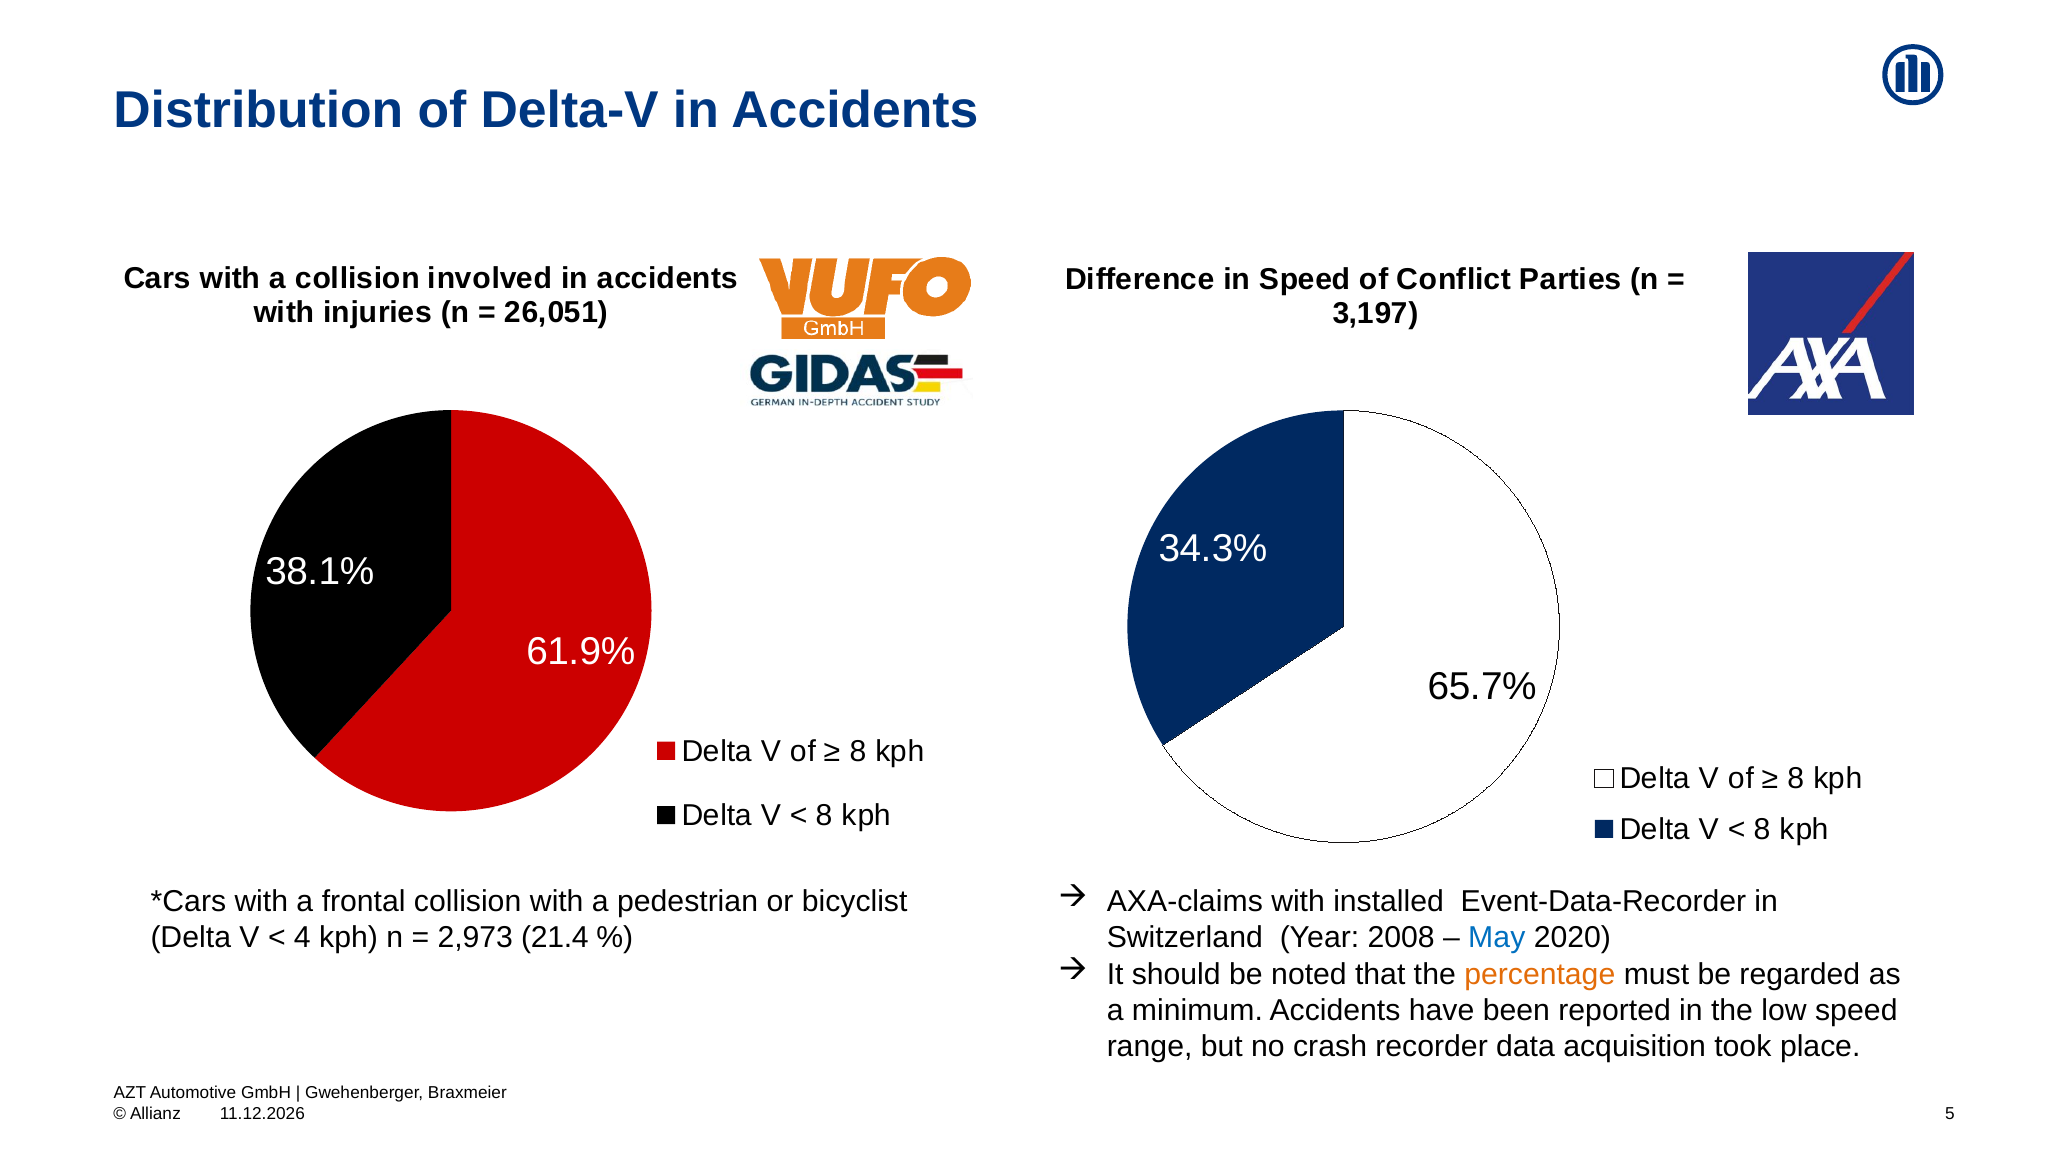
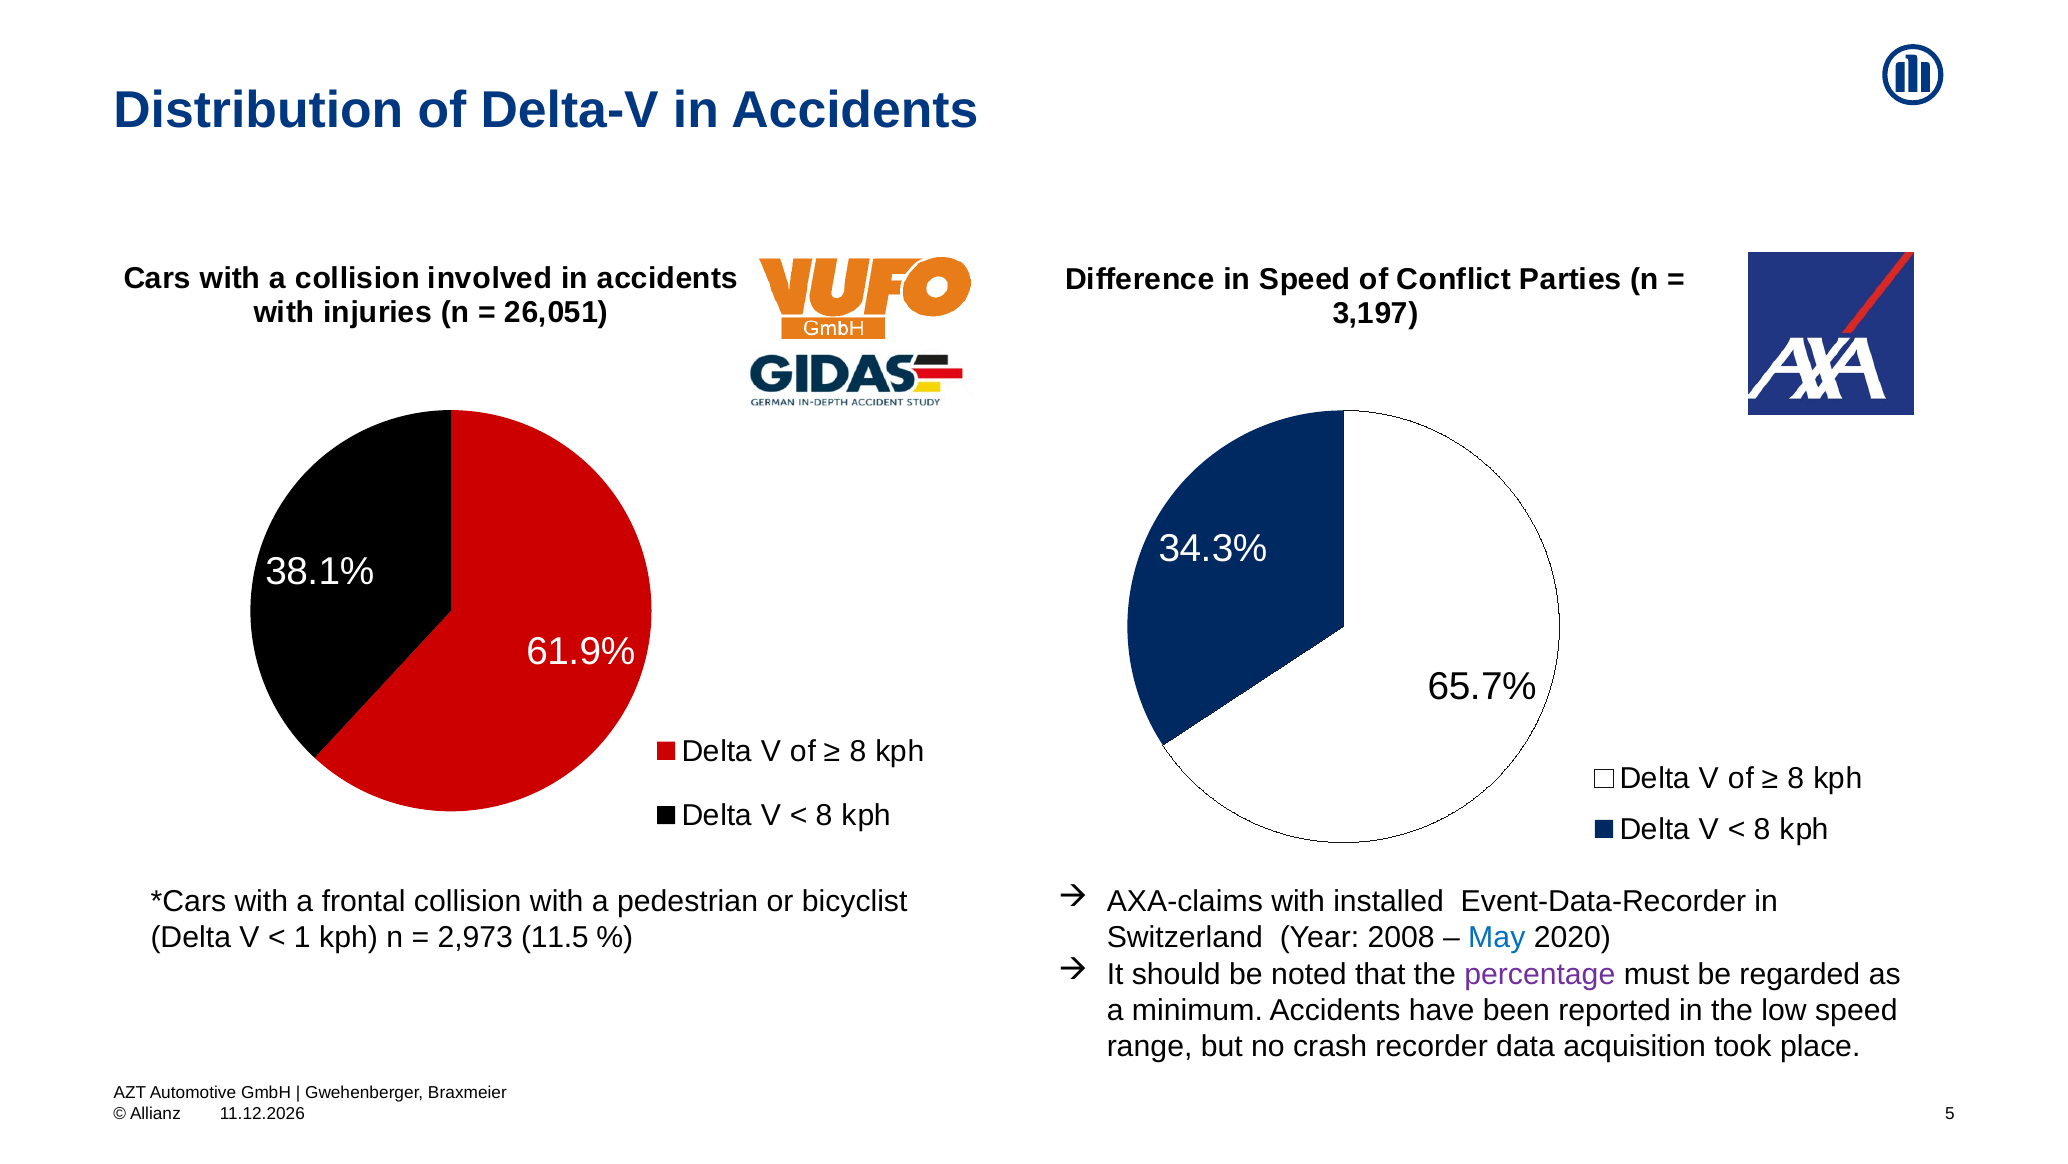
4: 4 -> 1 (302, 938)
21.4: 21.4 -> 11.5 (555, 938)
percentage colour: orange -> purple (1540, 974)
